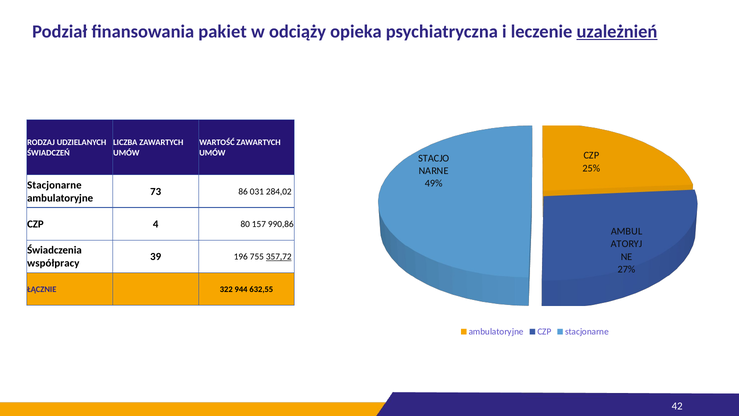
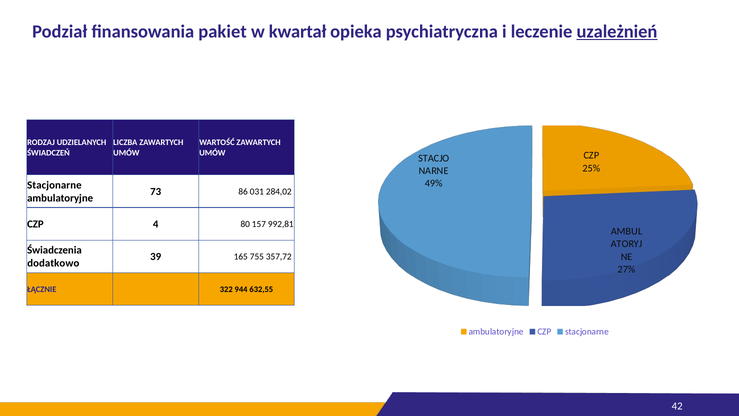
odciąży: odciąży -> kwartał (298, 31)
990,86: 990,86 -> 992,81 (281, 224)
196: 196 -> 165 (241, 257)
357,72 underline: present -> none (279, 257)
współpracy: współpracy -> dodatkowo (53, 263)
